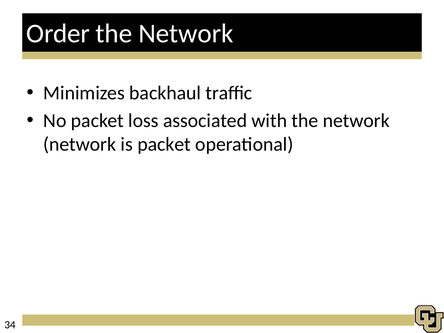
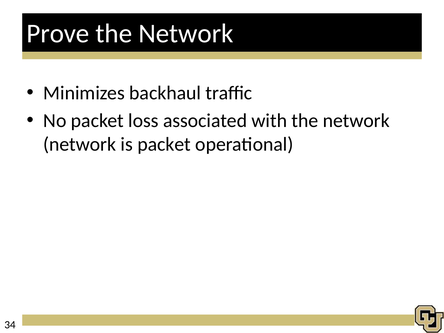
Order: Order -> Prove (58, 34)
